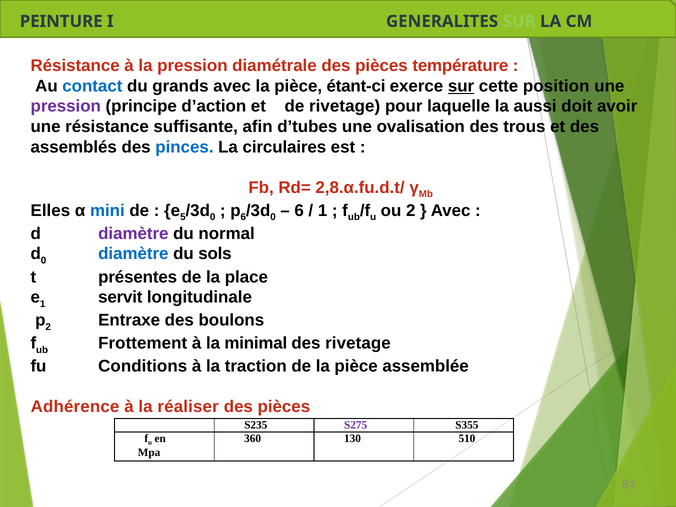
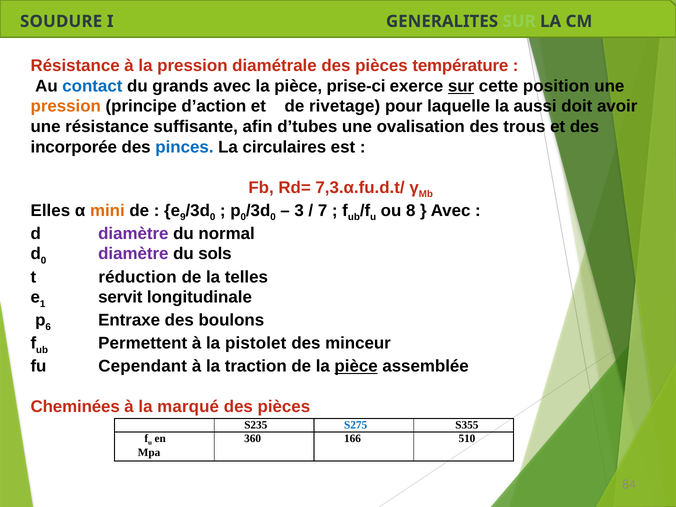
PEINTURE: PEINTURE -> SOUDURE (61, 21)
étant-ci: étant-ci -> prise-ci (356, 86)
pression colour: purple -> orange (66, 106)
assemblés: assemblés -> incorporée (74, 147)
2,8.α.fu.d.t/: 2,8.α.fu.d.t/ -> 7,3.α.fu.d.t/ (360, 188)
mini colour: blue -> orange (107, 211)
5: 5 -> 9 (183, 217)
6: 6 -> 0 (243, 217)
6: 6 -> 3 (299, 211)
1: 1 -> 7 (323, 211)
ou 2: 2 -> 8 (411, 211)
diamètre colour: blue -> purple (133, 254)
présentes: présentes -> réduction (138, 277)
place: place -> telles (246, 277)
2: 2 -> 6 (48, 327)
Frottement: Frottement -> Permettent (143, 343)
minimal: minimal -> pistolet (256, 343)
des rivetage: rivetage -> minceur (358, 343)
Conditions: Conditions -> Cependant (143, 366)
pièce underline: none -> present (356, 366)
Adhérence: Adhérence -> Cheminées (75, 407)
réaliser: réaliser -> marqué (188, 407)
S275 colour: purple -> blue (356, 425)
130: 130 -> 166 (352, 438)
